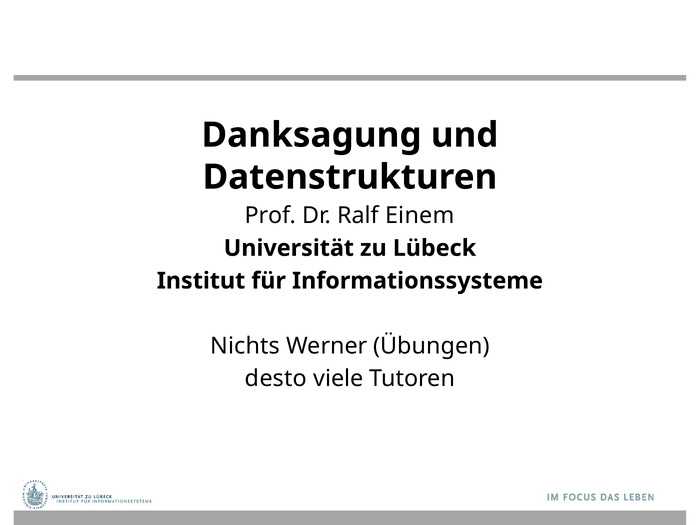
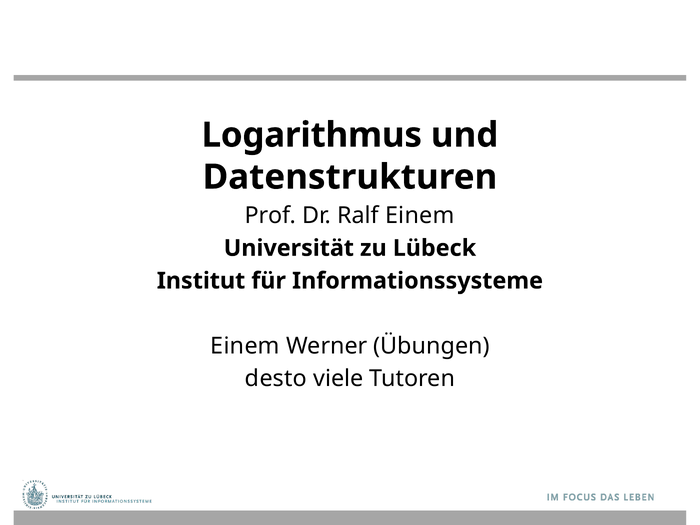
Danksagung: Danksagung -> Logarithmus (312, 135)
Nichts: Nichts -> Einem (245, 346)
